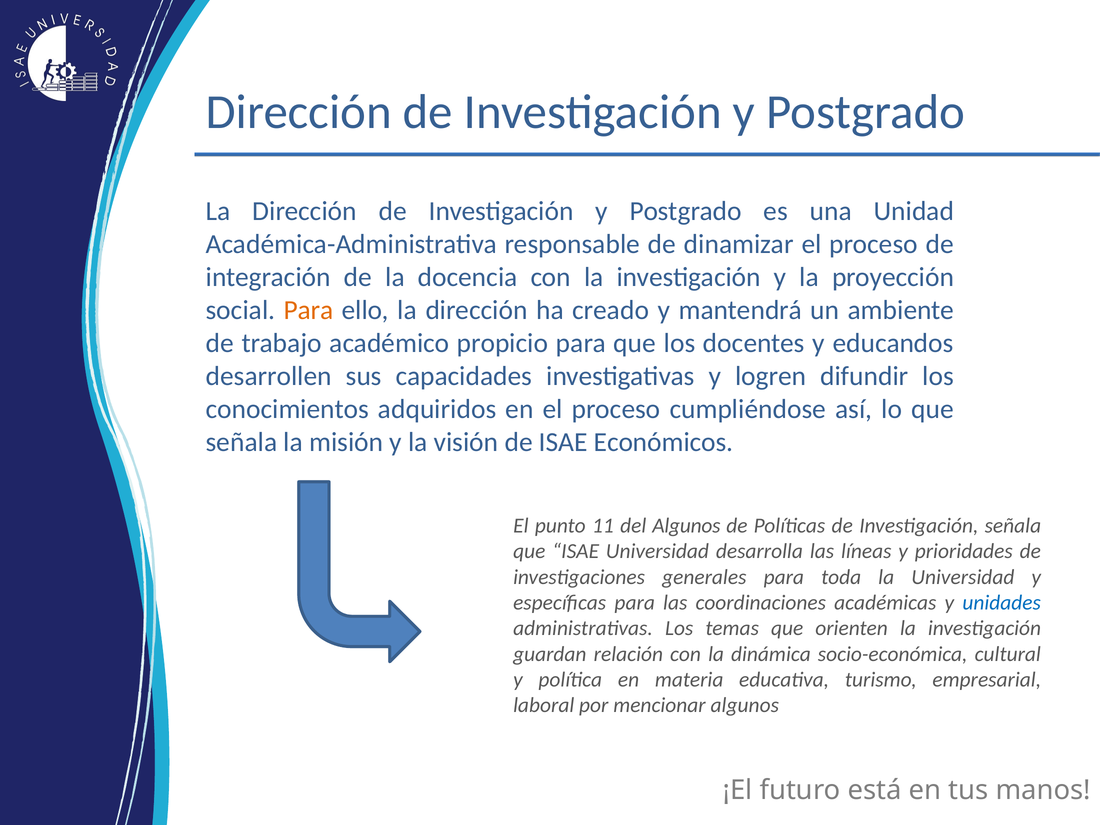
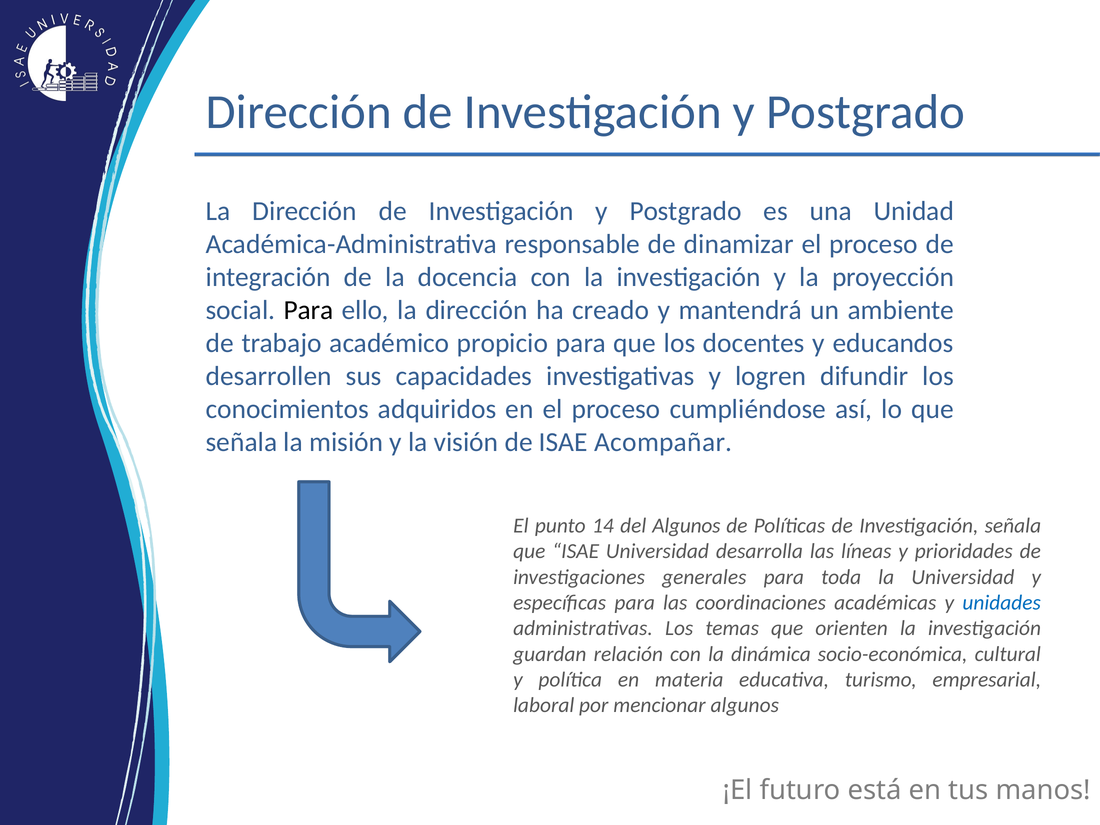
Para colour: orange -> black (309, 310)
Económicos: Económicos -> Acompañar (663, 442)
11: 11 -> 14 (603, 526)
